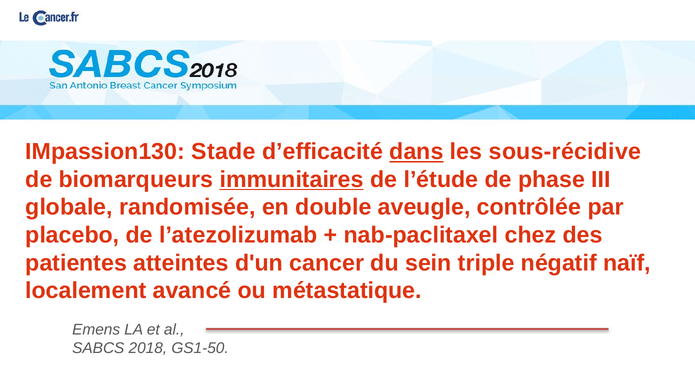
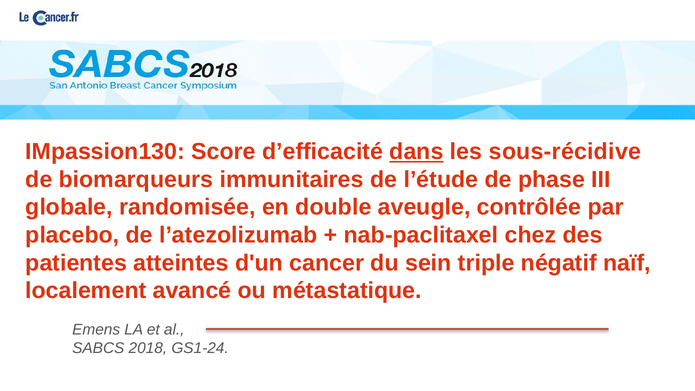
Stade: Stade -> Score (224, 152)
immunitaires underline: present -> none (292, 180)
GS1-50: GS1-50 -> GS1-24 (200, 348)
